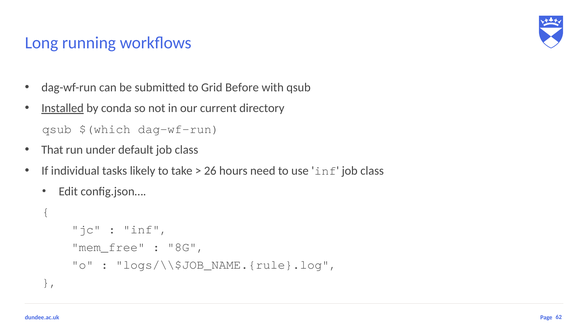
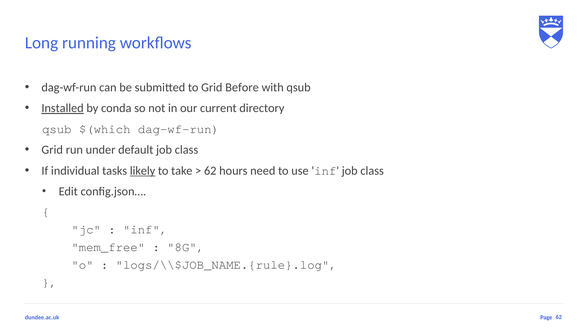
That: That -> Grid (52, 150)
likely underline: none -> present (143, 171)
26: 26 -> 62 (210, 171)
